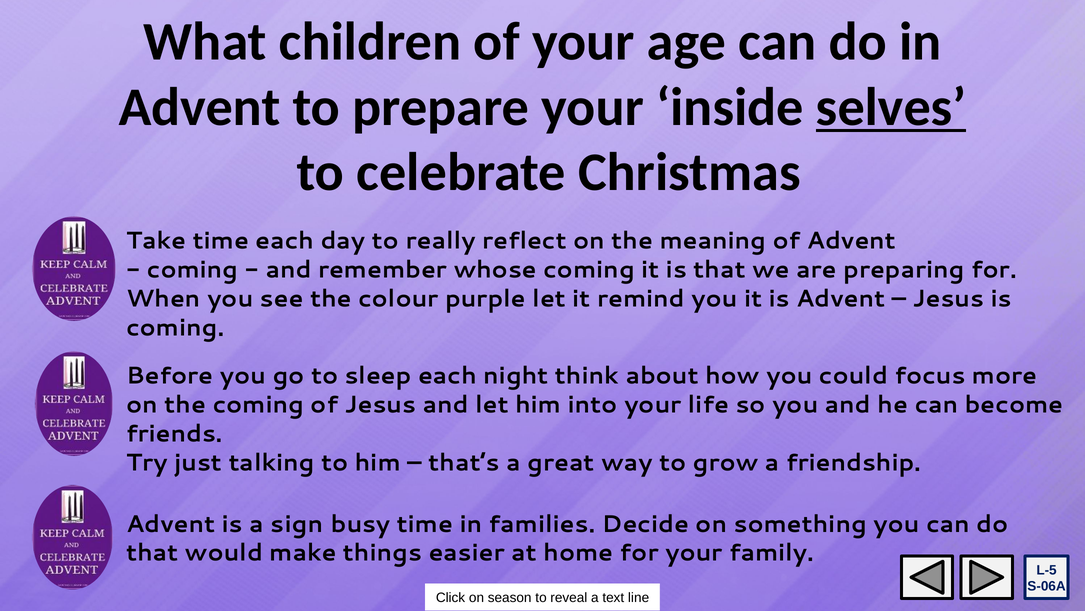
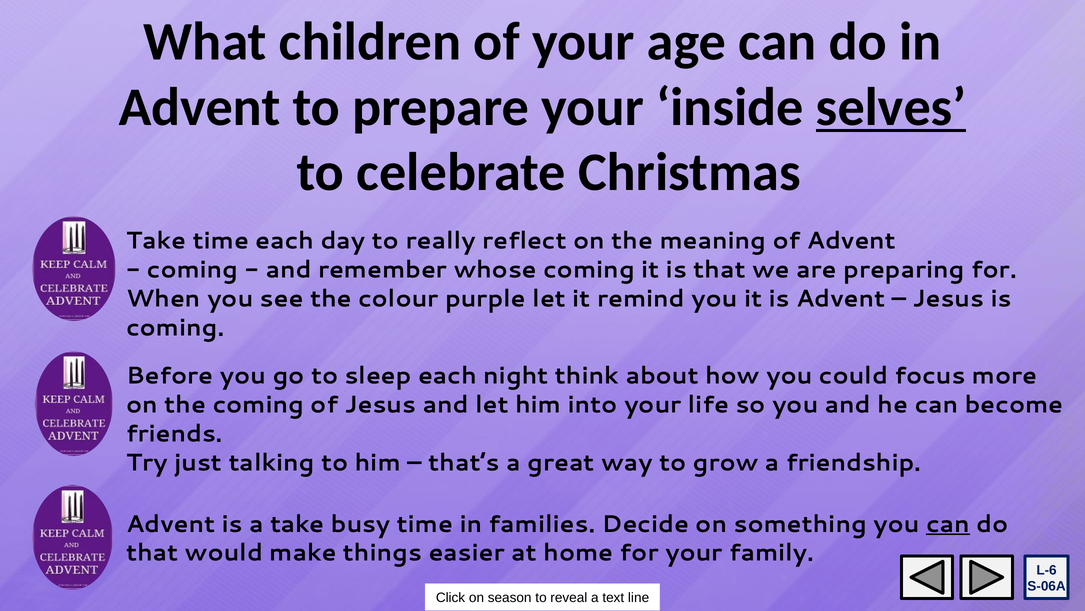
a sign: sign -> take (297, 523)
can underline: none -> present (948, 523)
L-5: L-5 -> L-6 (1047, 569)
